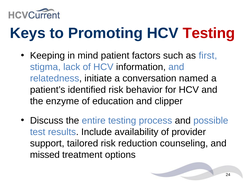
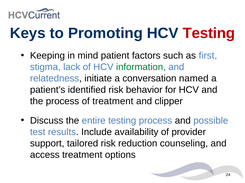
information colour: black -> green (141, 67)
the enzyme: enzyme -> process (63, 102)
of education: education -> treatment (113, 102)
missed: missed -> access (45, 155)
